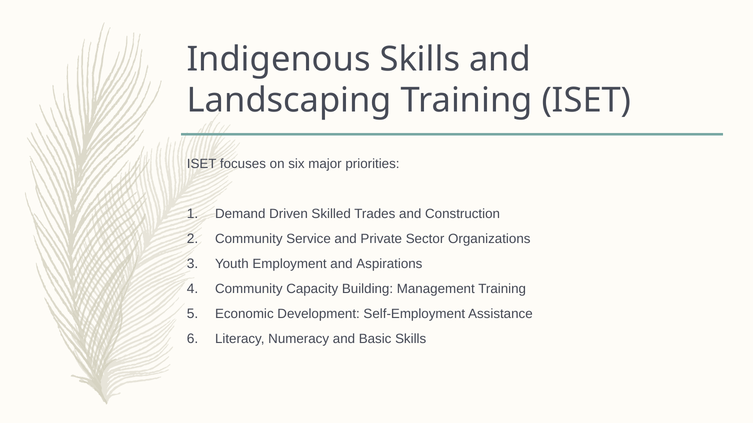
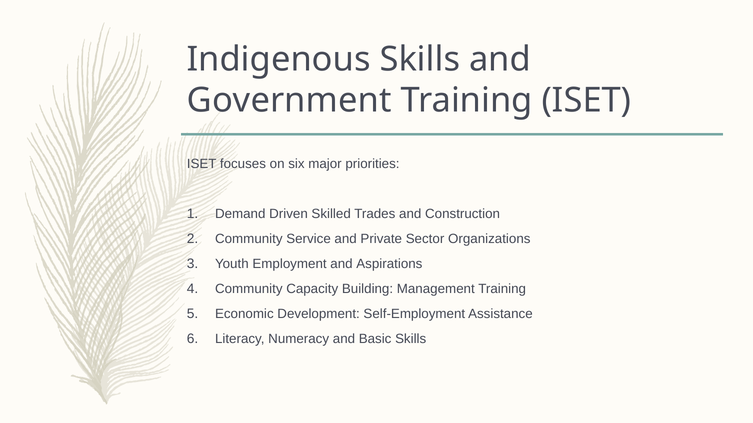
Landscaping: Landscaping -> Government (289, 100)
